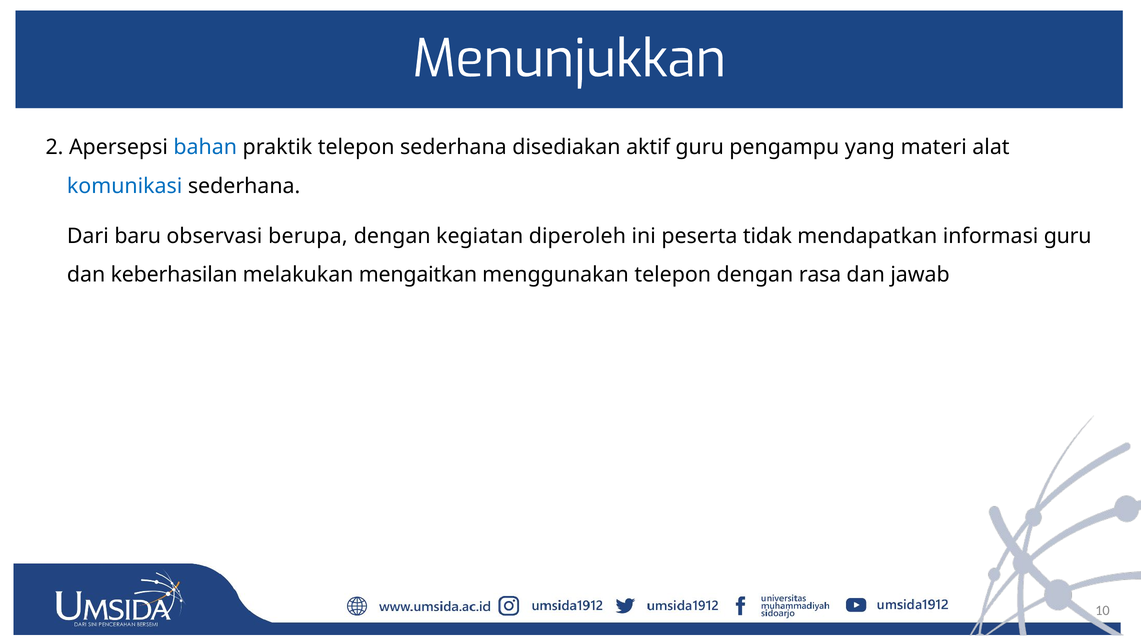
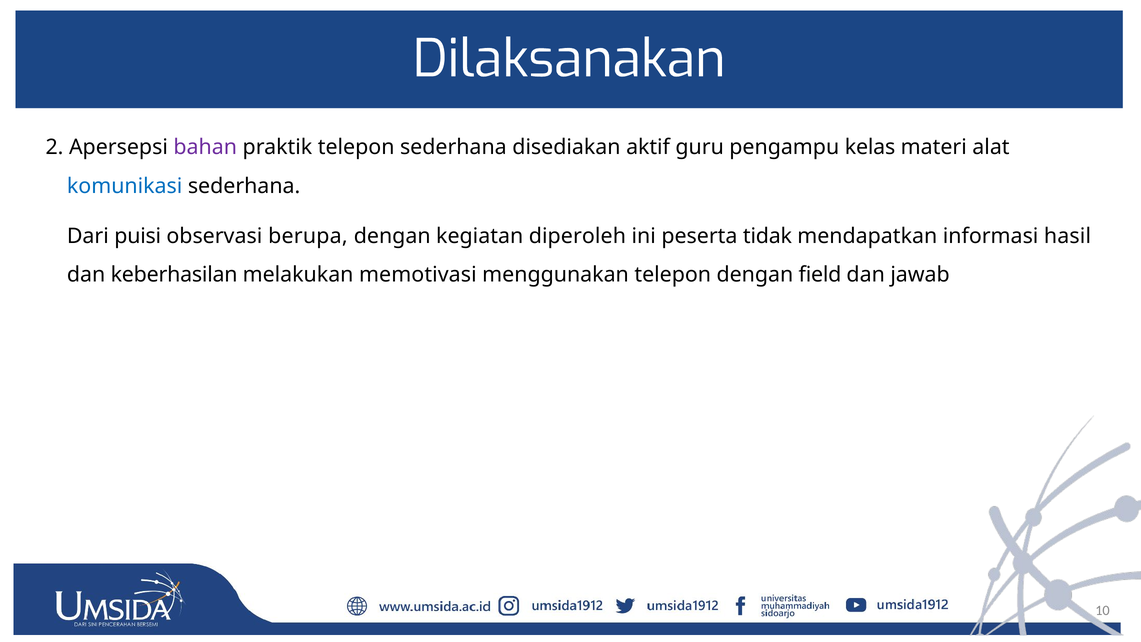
Menunjukkan: Menunjukkan -> Dilaksanakan (569, 59)
bahan colour: blue -> purple (205, 147)
yang: yang -> kelas (870, 147)
baru: baru -> puisi (138, 236)
informasi guru: guru -> hasil (1067, 236)
mengaitkan: mengaitkan -> memotivasi (418, 275)
rasa: rasa -> field (820, 275)
